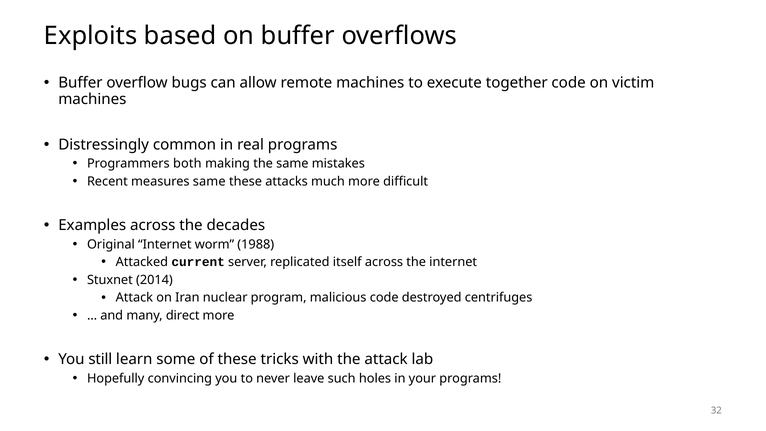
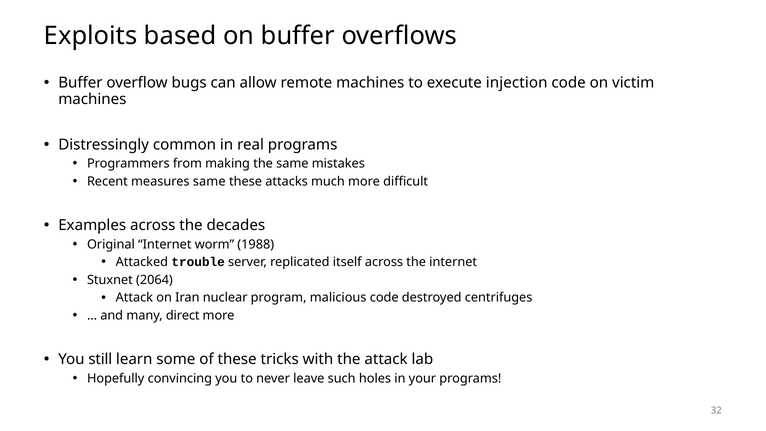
together: together -> injection (517, 83)
both: both -> from (187, 164)
current: current -> trouble (198, 262)
2014: 2014 -> 2064 (154, 280)
